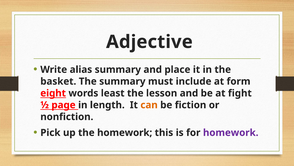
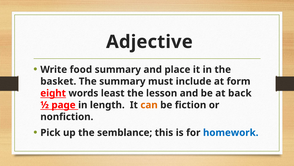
alias: alias -> food (81, 69)
fight: fight -> back (240, 93)
the homework: homework -> semblance (125, 132)
homework colour: purple -> blue (231, 132)
